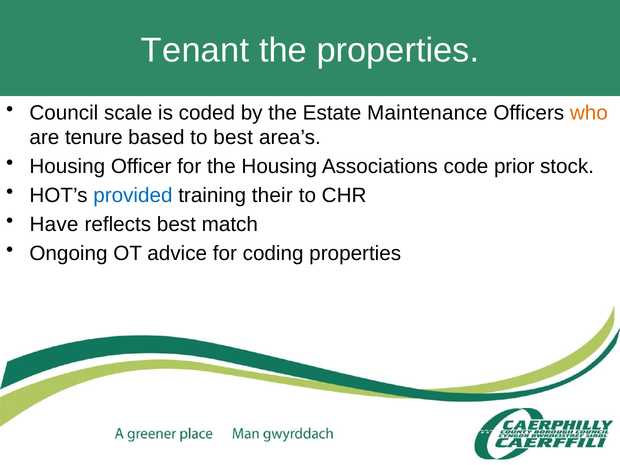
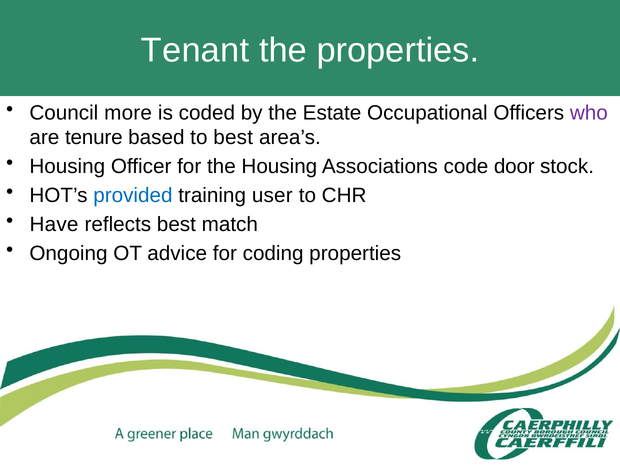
scale: scale -> more (128, 113)
Maintenance: Maintenance -> Occupational (427, 113)
who colour: orange -> purple (589, 113)
prior: prior -> door (514, 166)
their: their -> user (272, 195)
